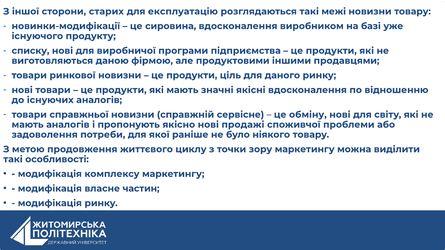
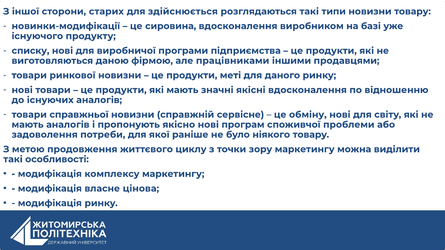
експлуатацію: експлуатацію -> здійснюється (183, 11)
межі: межі -> типи (334, 11)
продуктовими: продуктовими -> працівниками (233, 61)
ціль: ціль -> меті (230, 75)
продажі: продажі -> програм (243, 125)
частин: частин -> цінова (141, 189)
